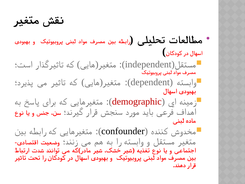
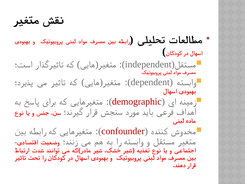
confounder colour: black -> red (123, 131)
